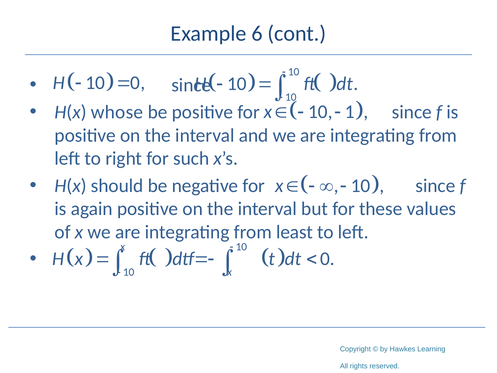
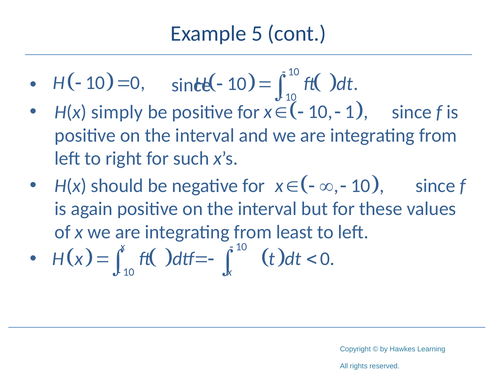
6: 6 -> 5 (257, 33)
whose: whose -> simply (117, 112)
